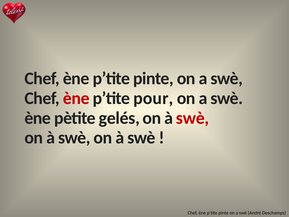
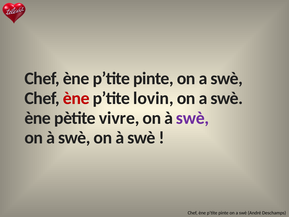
pour: pour -> lovin (153, 98)
gelés: gelés -> vivre (119, 118)
swè colour: red -> purple (193, 118)
